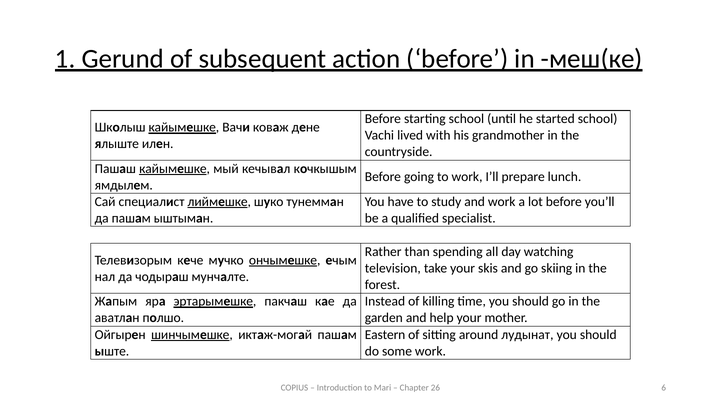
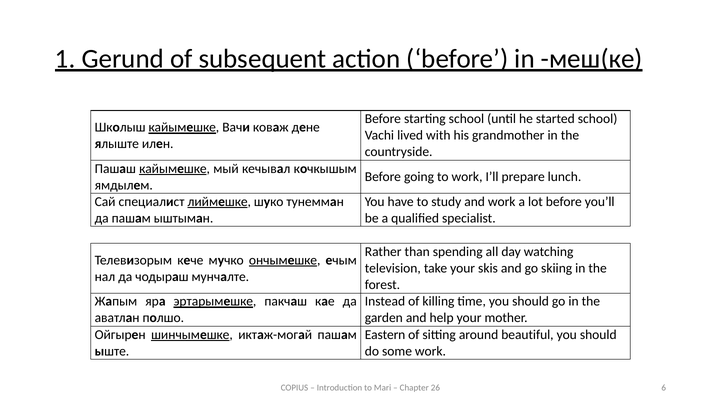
лудынат: лудынат -> beautiful (527, 334)
